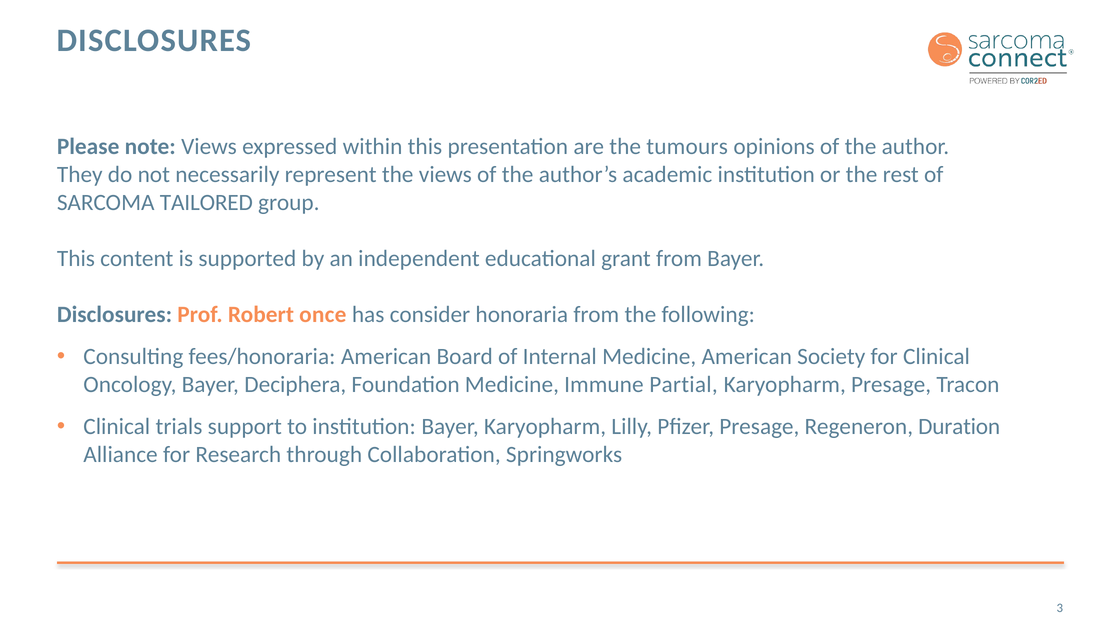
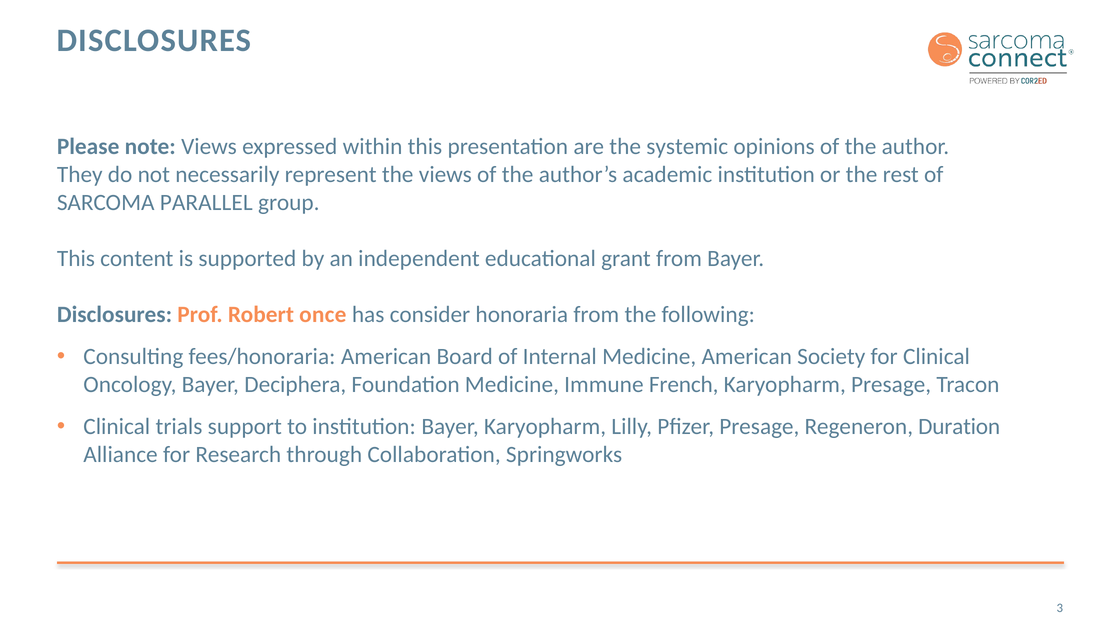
tumours: tumours -> systemic (687, 146)
TAILORED: TAILORED -> PARALLEL (206, 202)
Partial: Partial -> French (684, 384)
